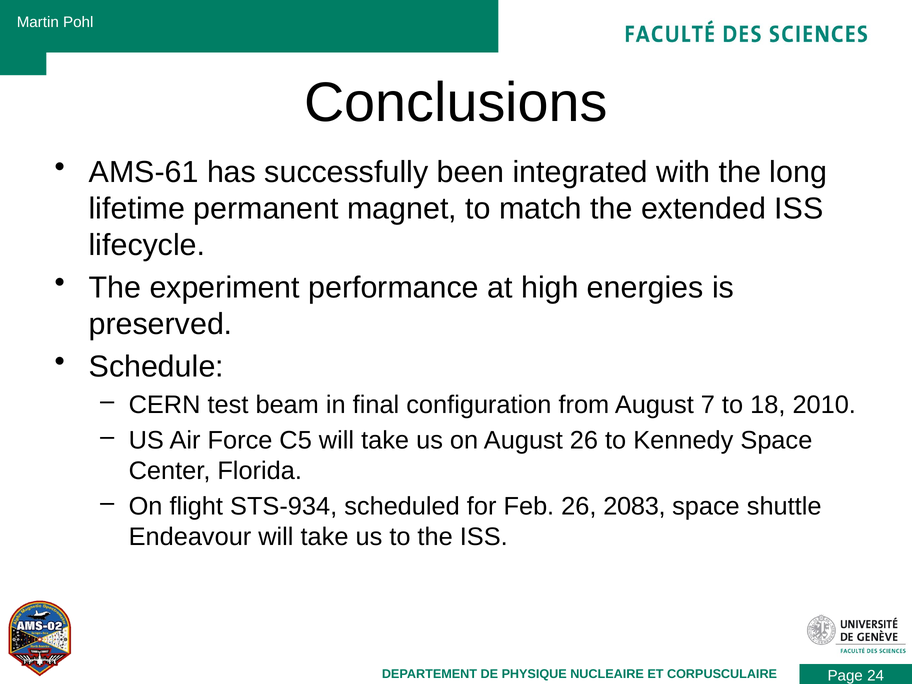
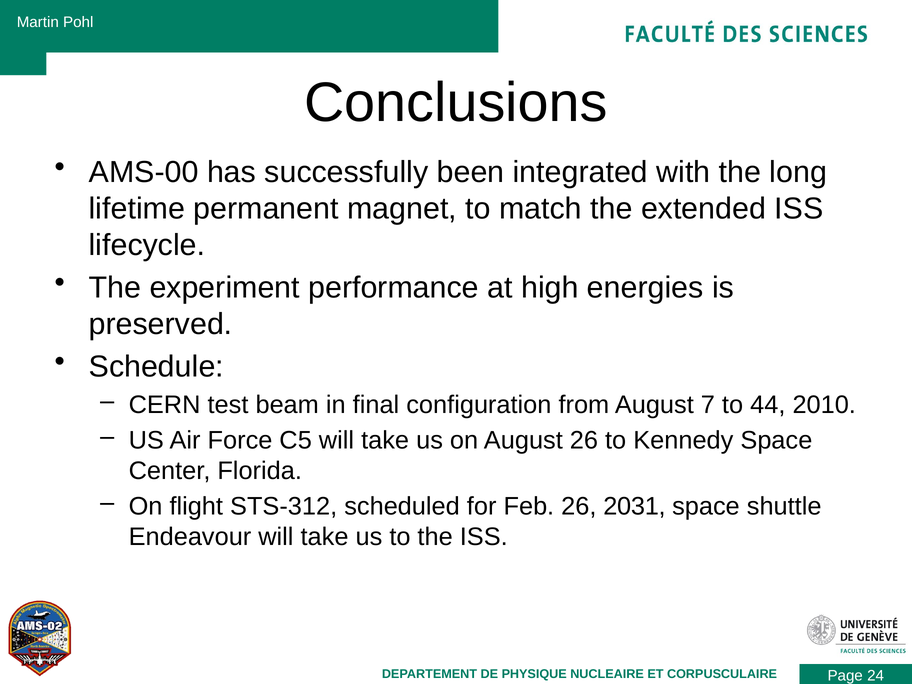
AMS-61: AMS-61 -> AMS-00 (144, 172)
18: 18 -> 44 (768, 405)
STS-934: STS-934 -> STS-312 (284, 506)
2083: 2083 -> 2031 (634, 506)
